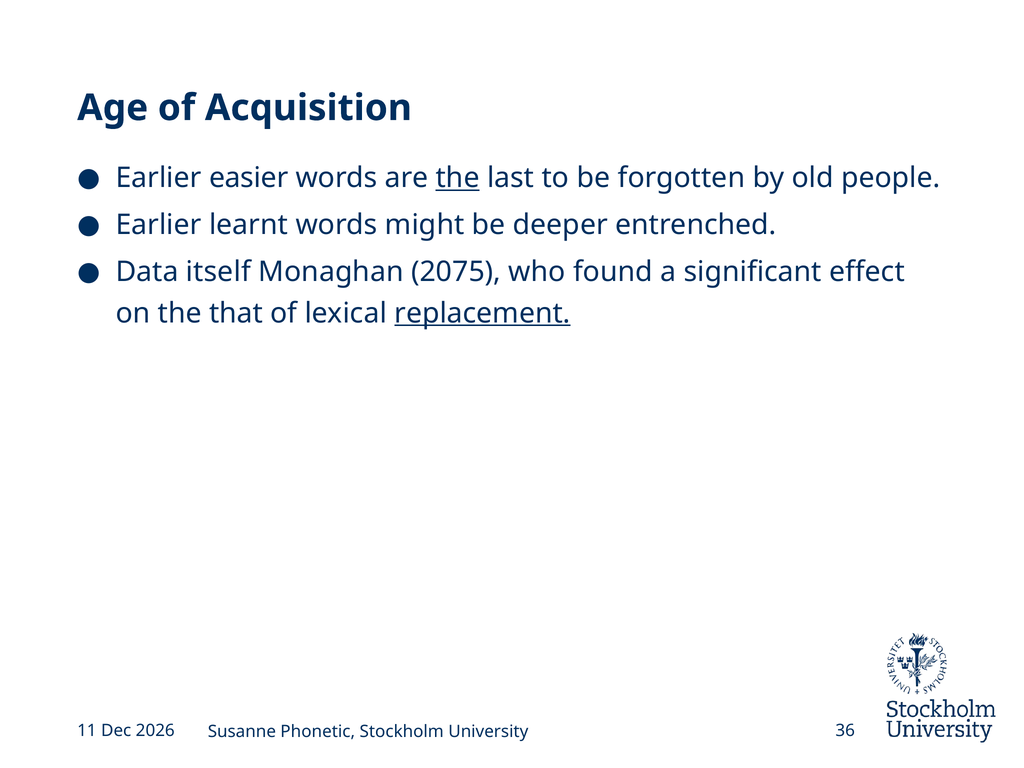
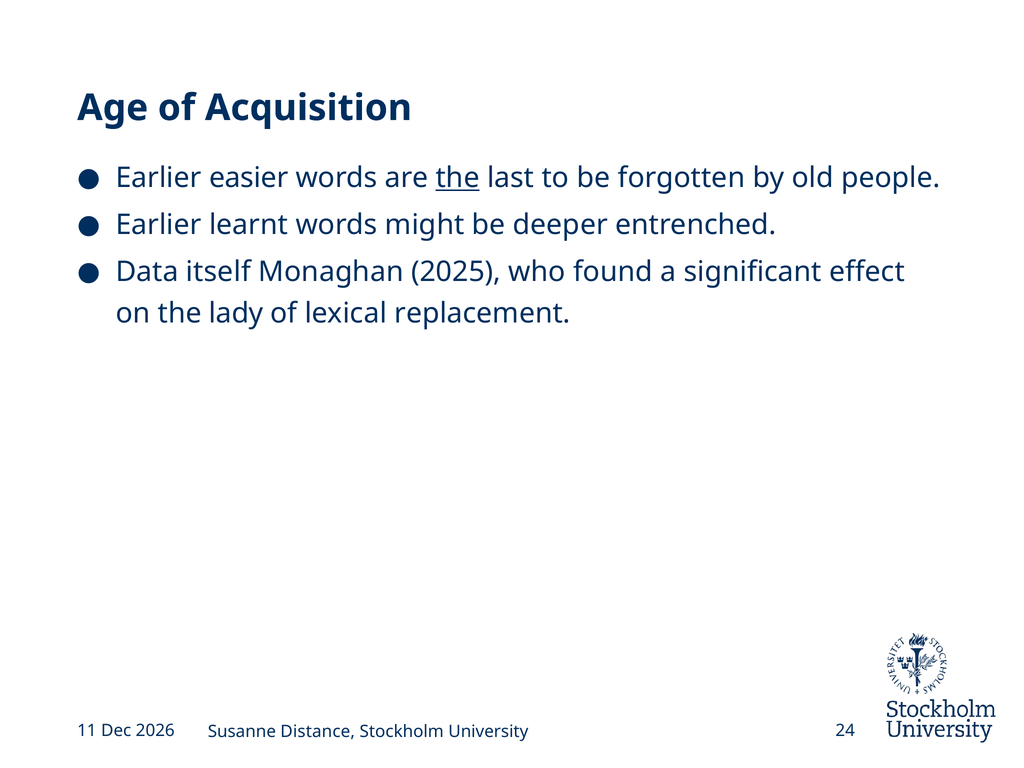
2075: 2075 -> 2025 (456, 272)
that: that -> lady (236, 313)
replacement underline: present -> none (482, 313)
Phonetic: Phonetic -> Distance (318, 732)
36: 36 -> 24 (845, 731)
